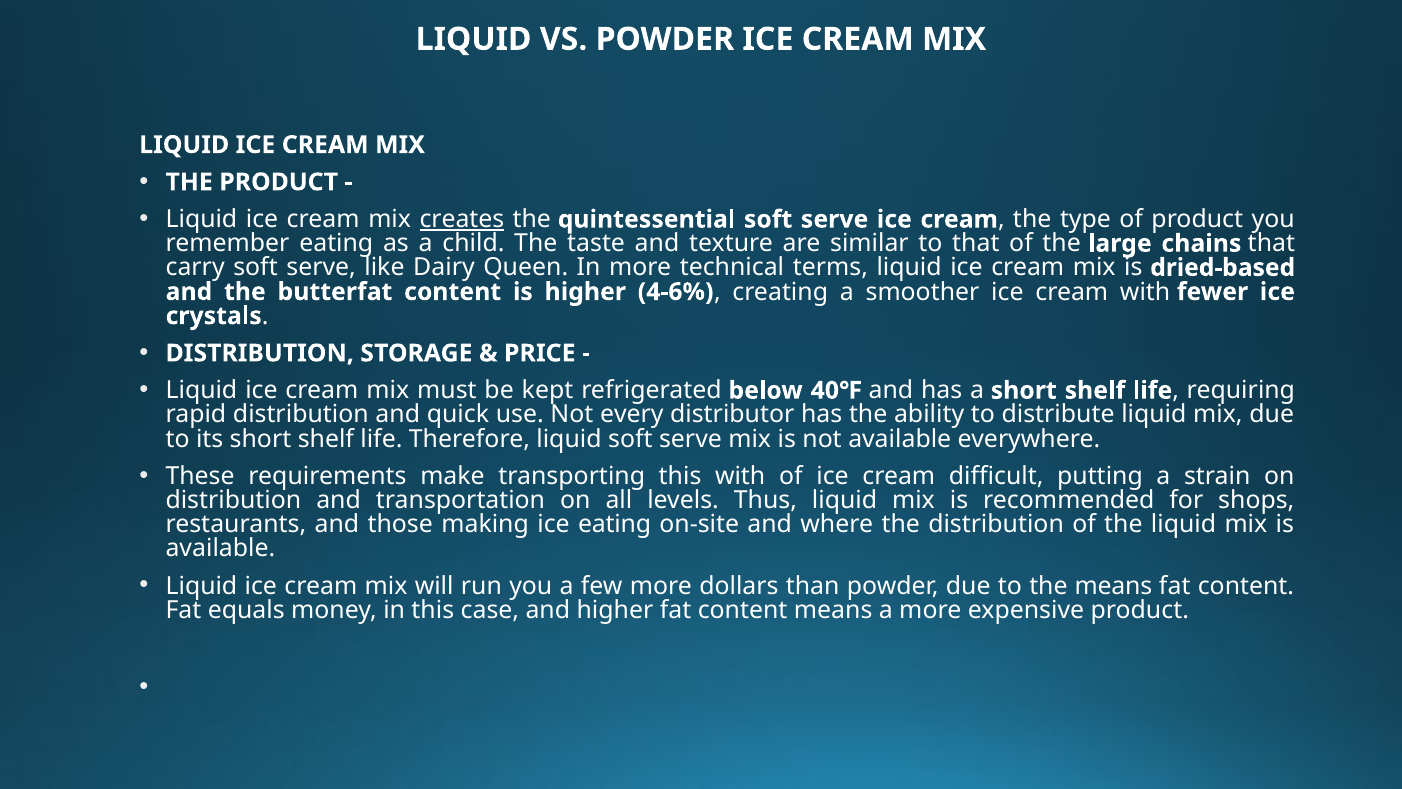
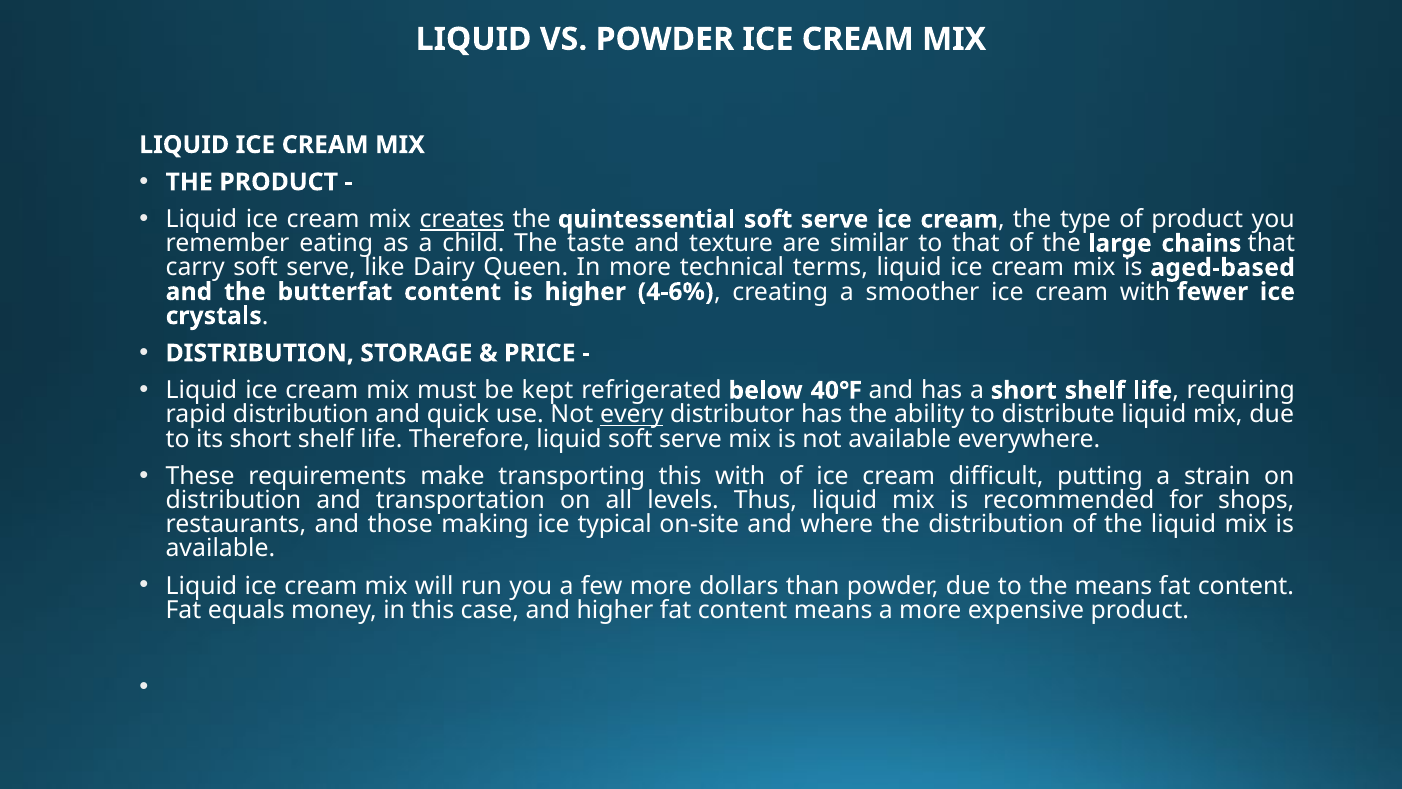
dried-based: dried-based -> aged-based (1222, 268)
every underline: none -> present (632, 414)
ice eating: eating -> typical (615, 524)
